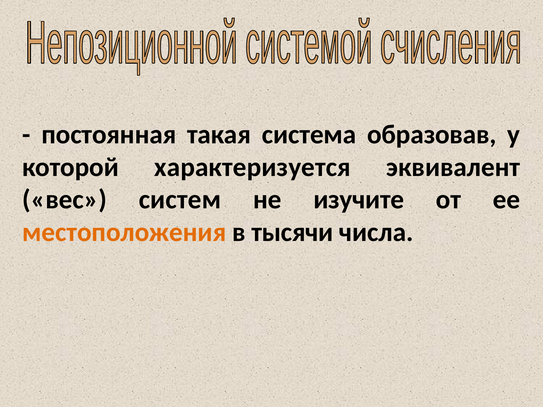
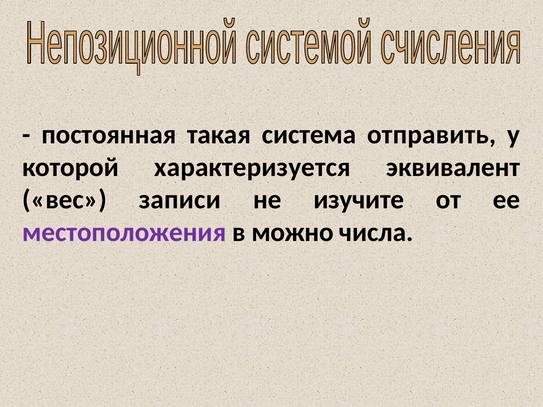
образовав: образовав -> отправить (432, 135)
систем: систем -> записи (180, 200)
местоположения colour: orange -> purple (124, 232)
тысячи: тысячи -> можно (292, 232)
